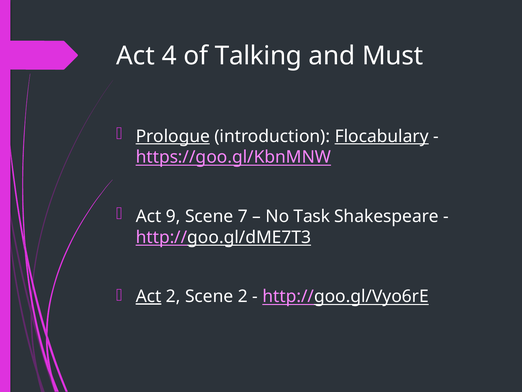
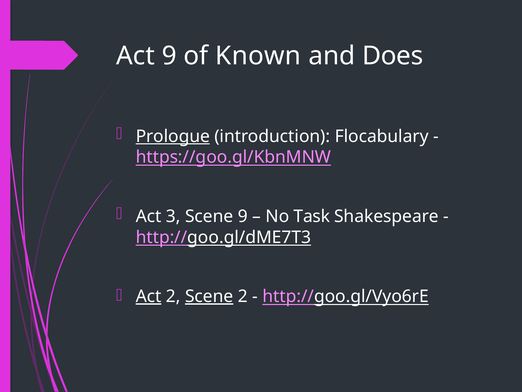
Act 4: 4 -> 9 (169, 56)
Talking: Talking -> Known (258, 56)
Must: Must -> Does (393, 56)
Flocabulary underline: present -> none (382, 136)
9: 9 -> 3 (173, 216)
Scene 7: 7 -> 9 (243, 216)
Scene underline: none -> present (209, 296)
